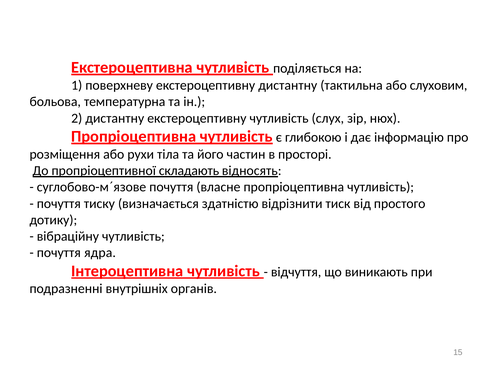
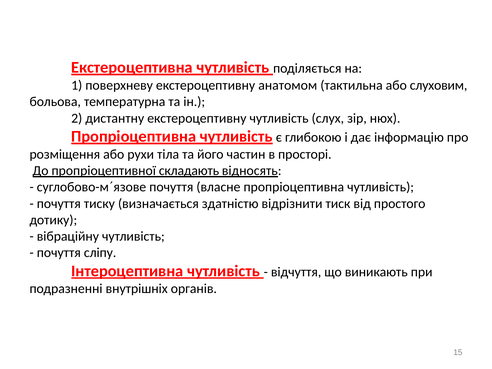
екстероцептивну дистантну: дистантну -> анатомом (288, 85)
ядра: ядра -> сліпу (100, 253)
